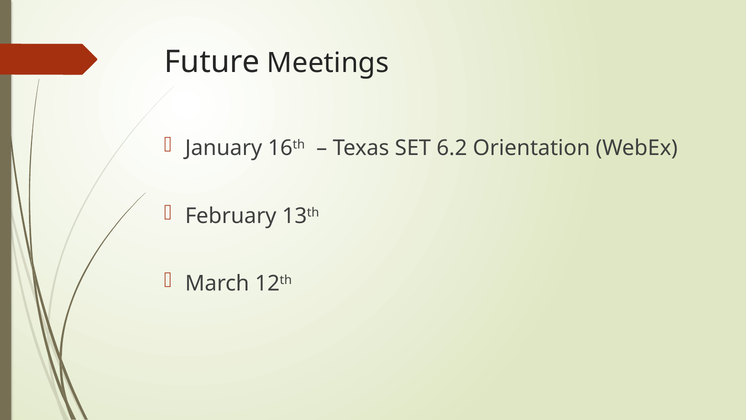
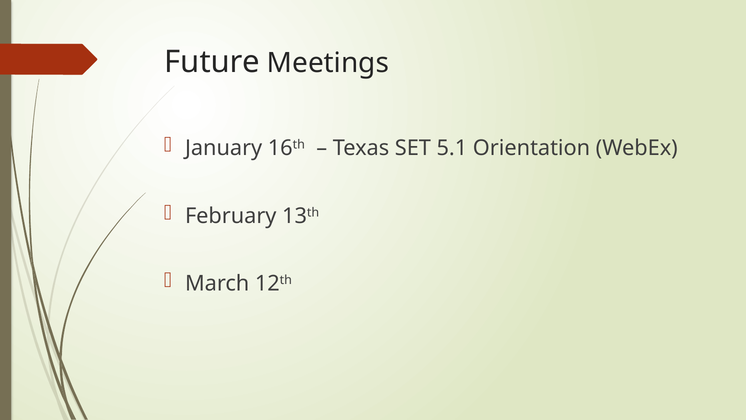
6.2: 6.2 -> 5.1 (452, 148)
